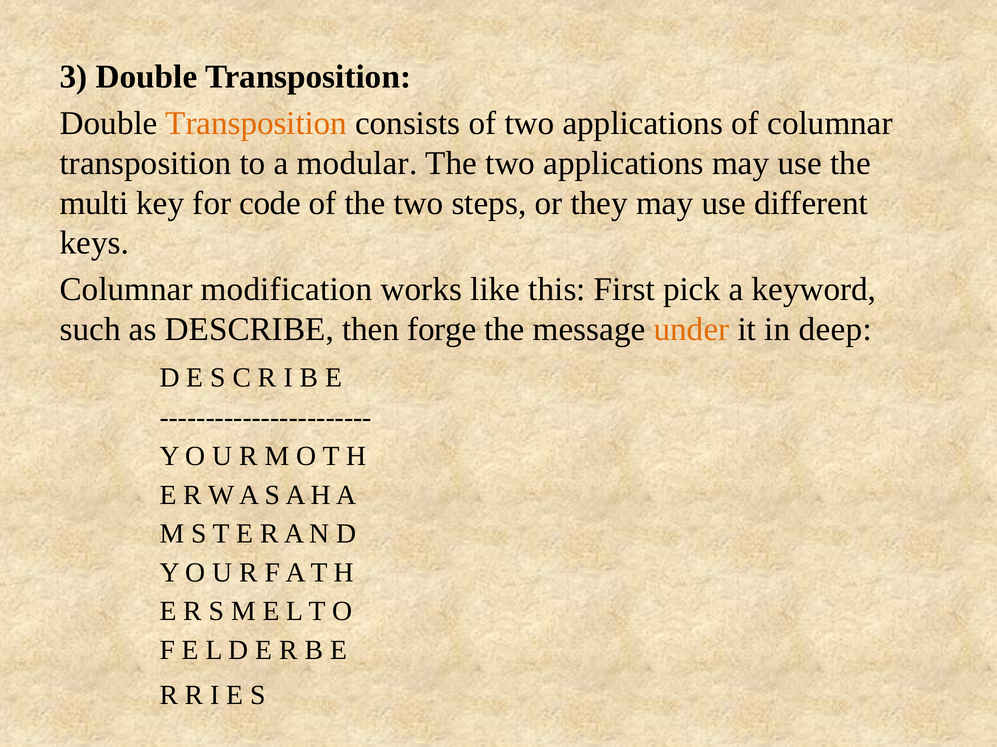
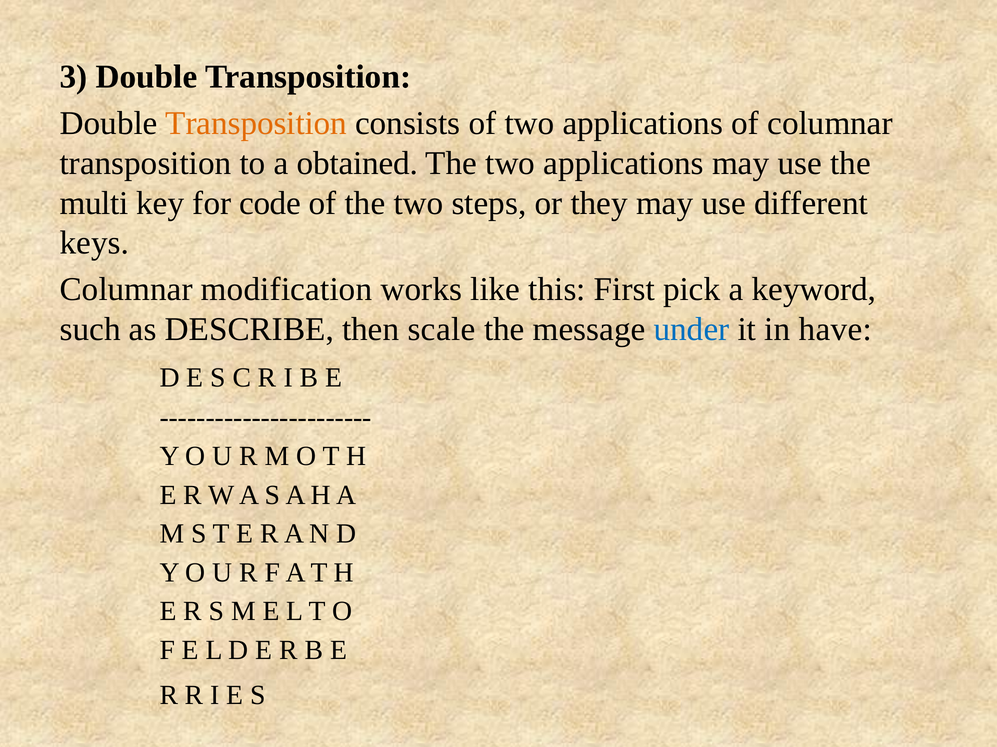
modular: modular -> obtained (357, 164)
forge: forge -> scale (442, 330)
under colour: orange -> blue (692, 330)
deep: deep -> have (835, 330)
